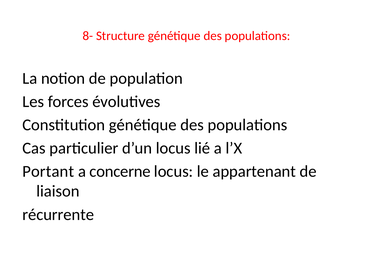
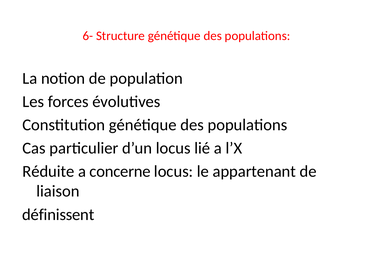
8-: 8- -> 6- (88, 36)
Portant: Portant -> Réduite (48, 171)
récurrente: récurrente -> définissent (58, 214)
